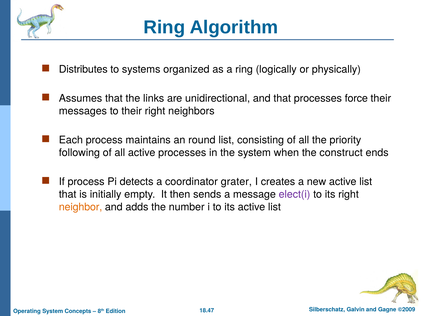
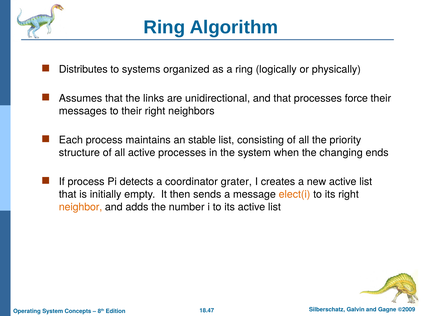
round: round -> stable (202, 140)
following: following -> structure (79, 153)
construct: construct -> changing (341, 153)
elect(i colour: purple -> orange (295, 195)
